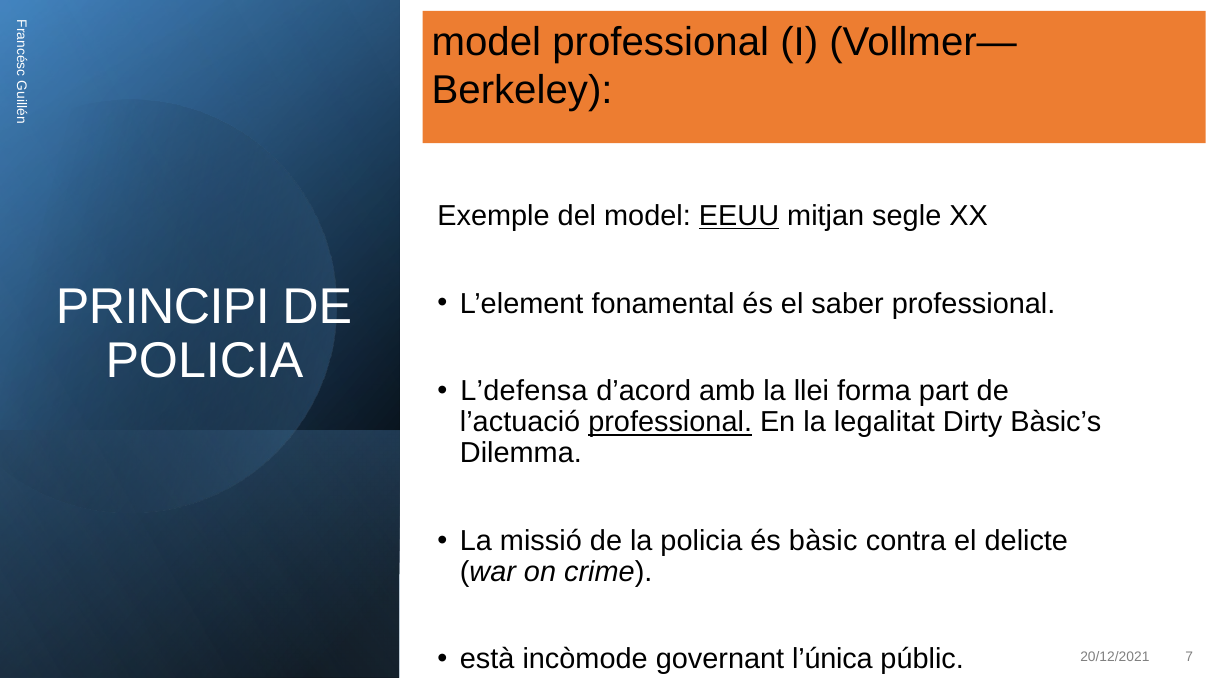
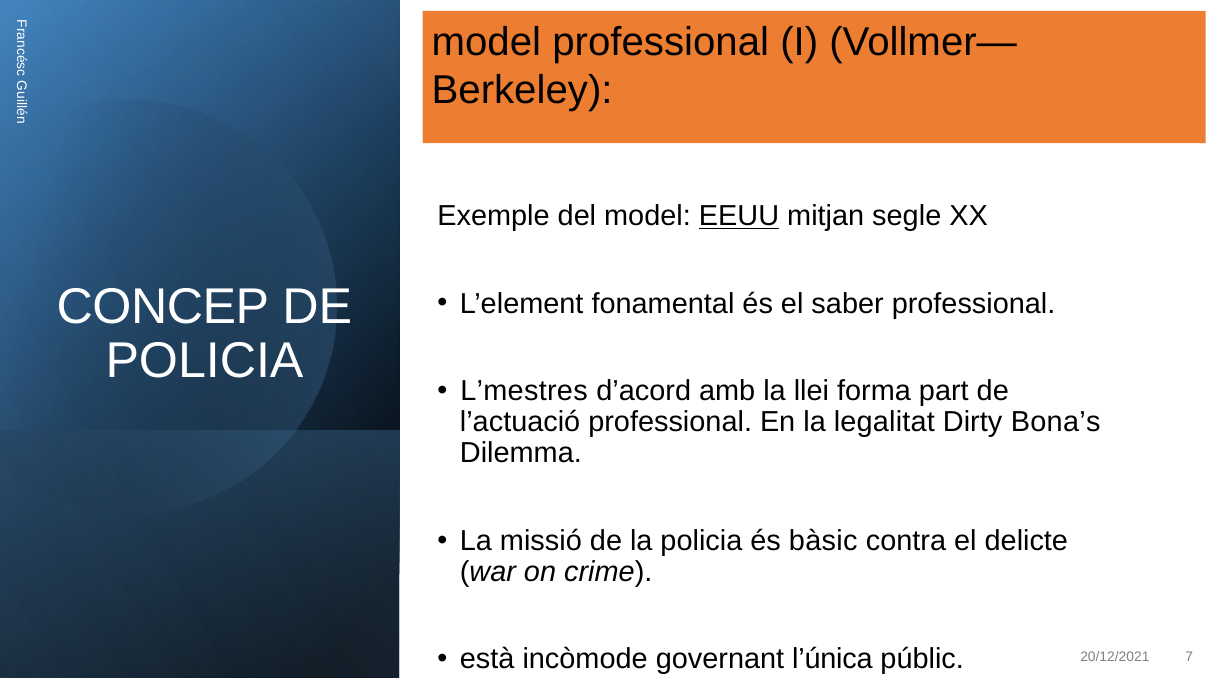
PRINCIPI: PRINCIPI -> CONCEP (163, 307)
L’defensa: L’defensa -> L’mestres (524, 391)
professional underline: present -> none (670, 422)
Bàsic’s: Bàsic’s -> Bona’s (1056, 422)
